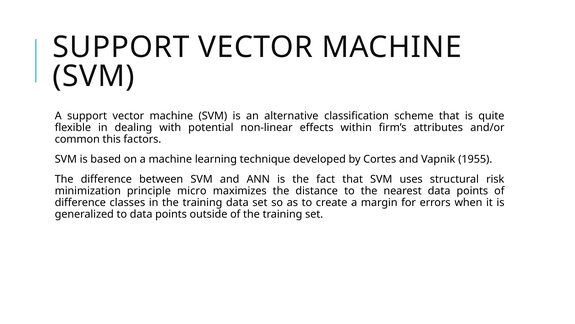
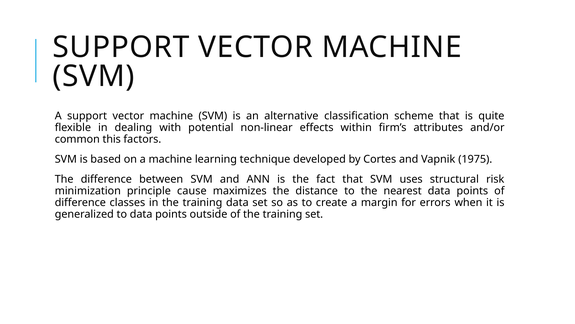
1955: 1955 -> 1975 (475, 159)
micro: micro -> cause (192, 191)
